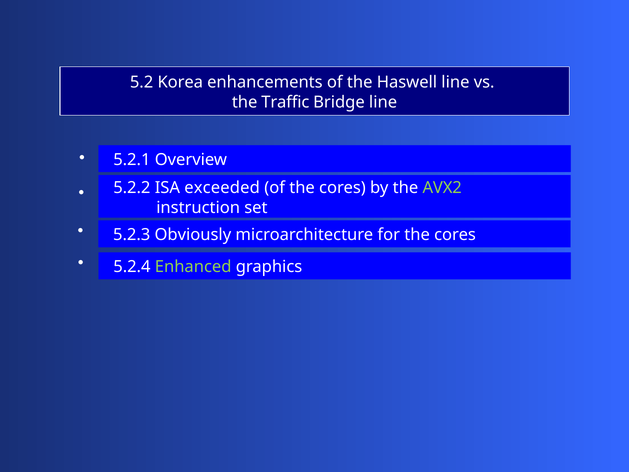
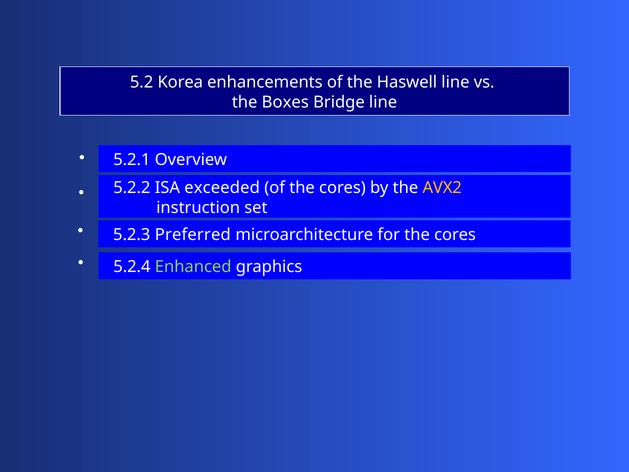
Traffic: Traffic -> Boxes (285, 102)
AVX2 colour: light green -> yellow (442, 188)
Obviously: Obviously -> Preferred (193, 235)
